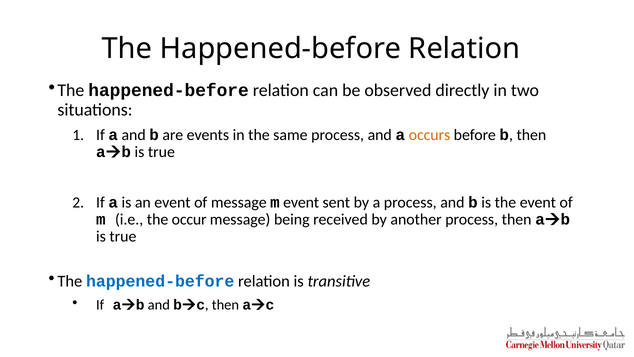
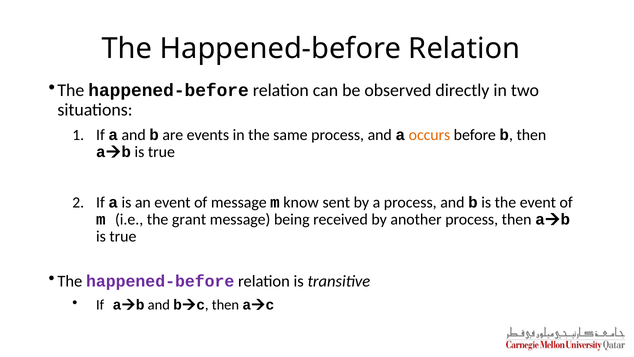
m event: event -> know (301, 202)
occur: occur -> grant (189, 219)
happened-before colour: blue -> purple (160, 281)
